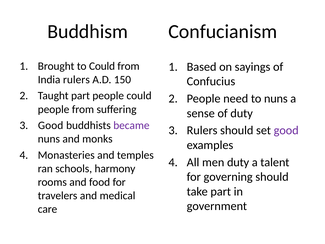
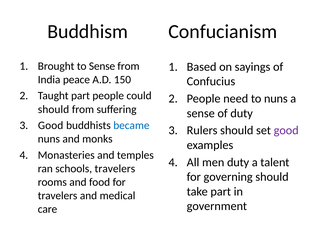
to Could: Could -> Sense (102, 66)
India rulers: rulers -> peace (76, 80)
people: people -> should (54, 109)
became colour: purple -> blue (131, 125)
schools harmony: harmony -> travelers (115, 168)
